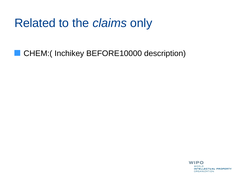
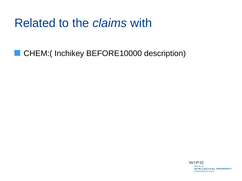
only: only -> with (141, 23)
